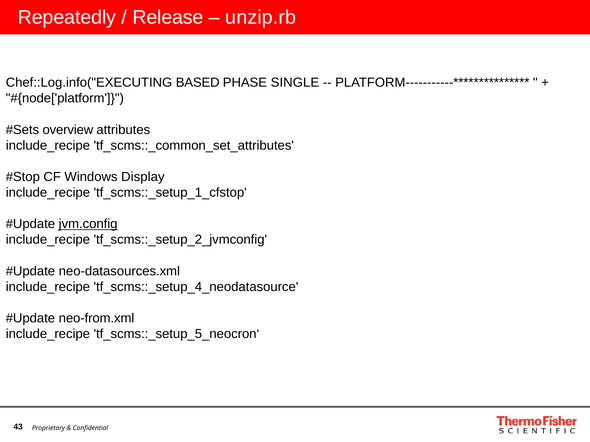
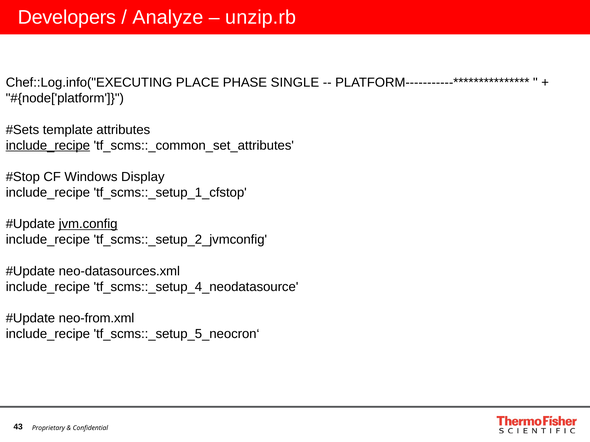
Repeatedly: Repeatedly -> Developers (67, 17)
Release: Release -> Analyze (168, 17)
BASED: BASED -> PLACE (198, 83)
overview: overview -> template (68, 130)
include_recipe underline: none -> present (48, 146)
